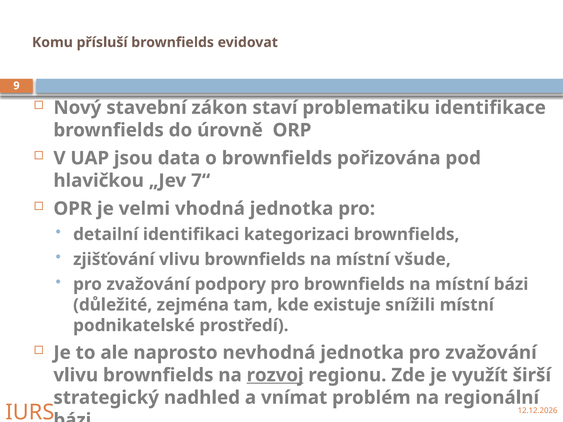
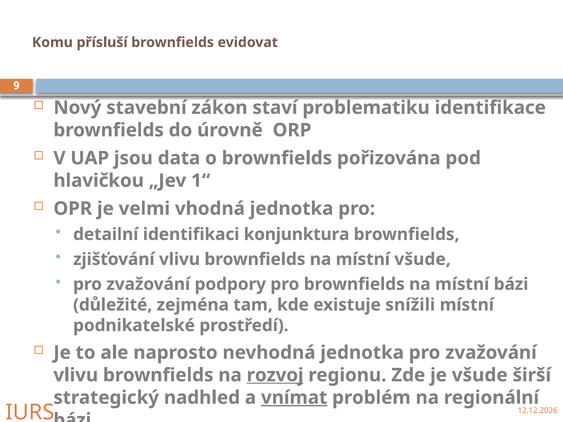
7“: 7“ -> 1“ (201, 181)
kategorizaci: kategorizaci -> konjunktura (297, 235)
je využít: využít -> všude (480, 375)
vnímat underline: none -> present (294, 398)
